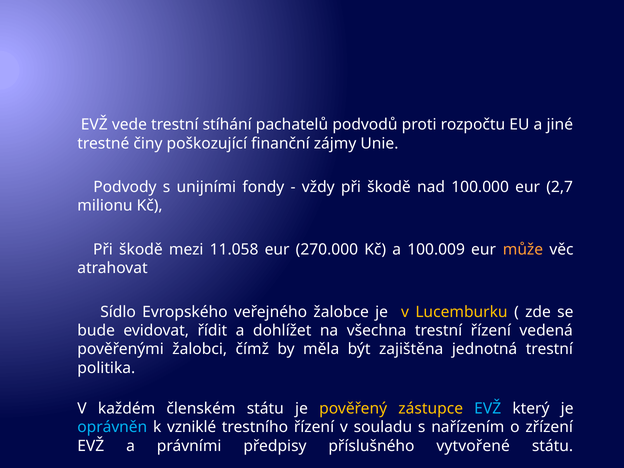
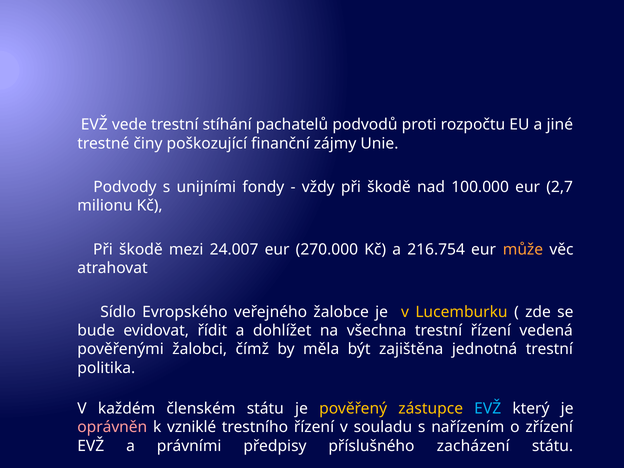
11.058: 11.058 -> 24.007 (234, 249)
100.009: 100.009 -> 216.754 (436, 249)
oprávněn colour: light blue -> pink (112, 427)
vytvořené: vytvořené -> zacházení (473, 446)
